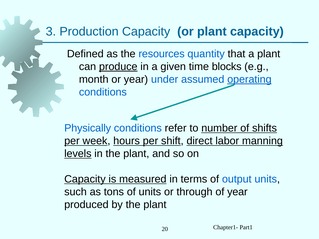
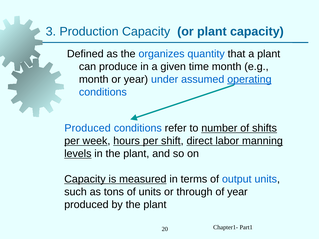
resources: resources -> organizes (162, 54)
produce underline: present -> none (118, 67)
time blocks: blocks -> month (227, 67)
Physically: Physically -> Produced (88, 128)
